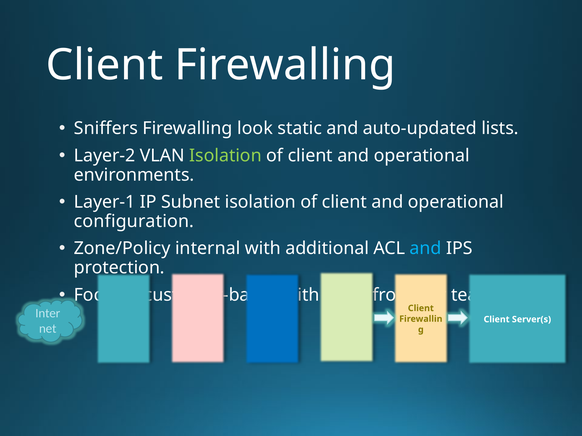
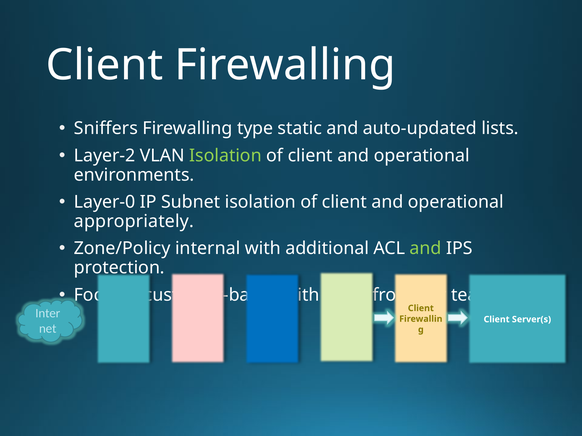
look: look -> type (255, 129)
Layer-1: Layer-1 -> Layer-0 (105, 202)
configuration: configuration -> appropriately (134, 221)
and colour: light blue -> light green (426, 249)
